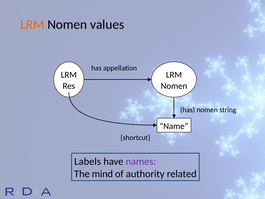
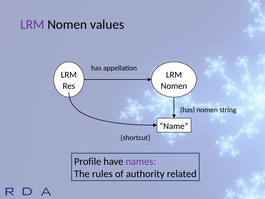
LRM colour: orange -> purple (32, 24)
Labels: Labels -> Profile (88, 161)
mind: mind -> rules (102, 174)
